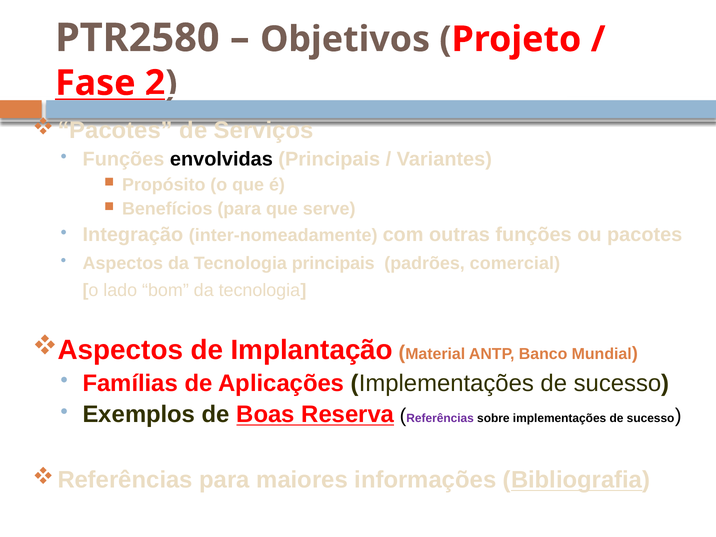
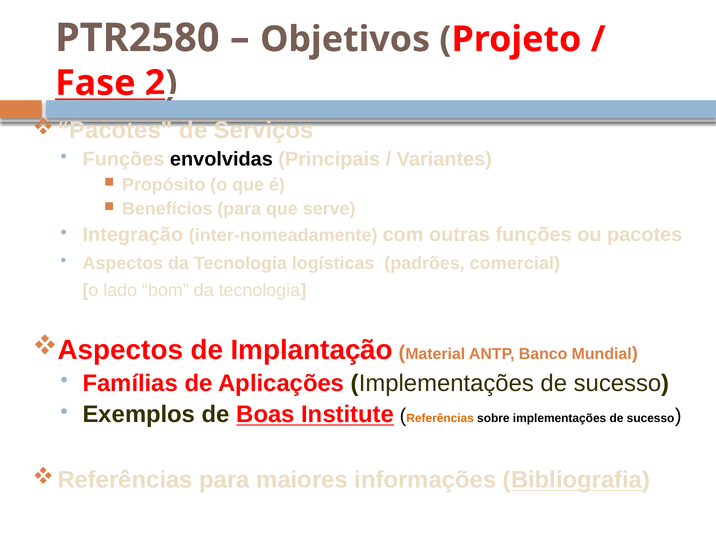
Tecnologia principais: principais -> logísticas (333, 263)
Reserva: Reserva -> Institute (348, 415)
Referências colour: purple -> orange (440, 418)
